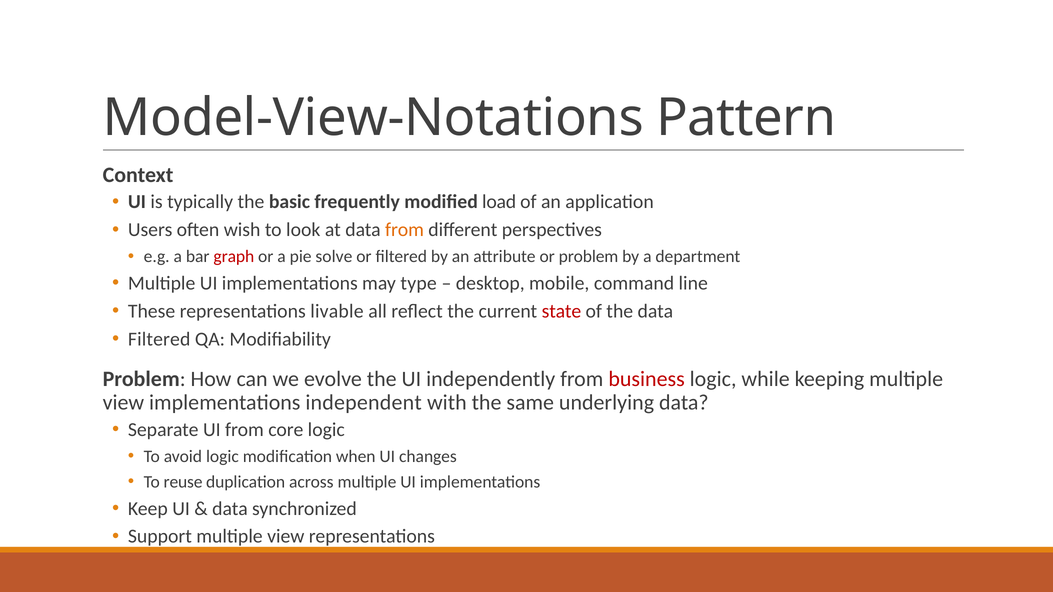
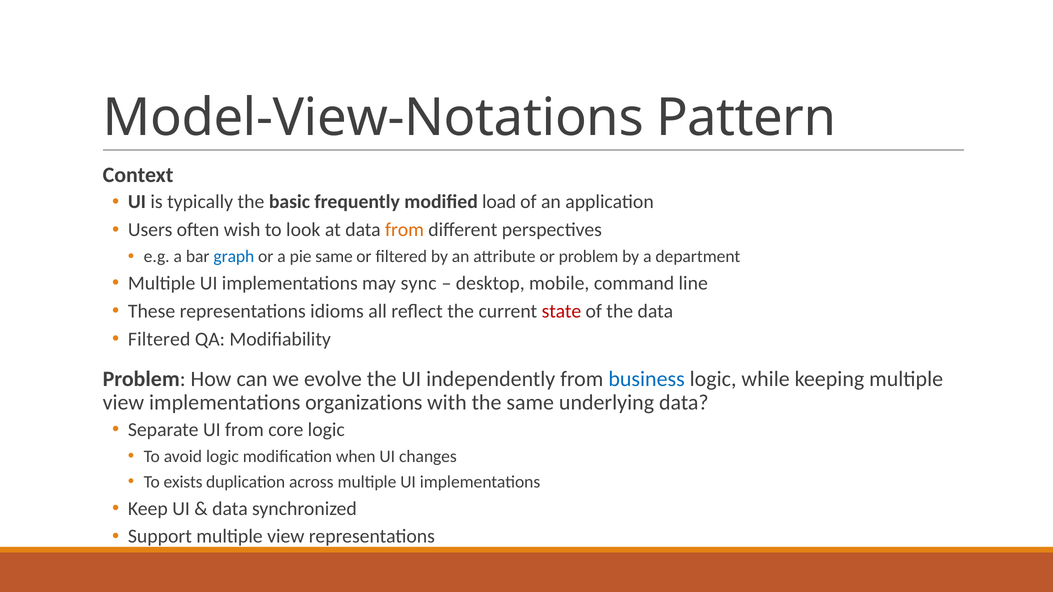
graph colour: red -> blue (234, 257)
pie solve: solve -> same (334, 257)
type: type -> sync (419, 283)
livable: livable -> idioms (337, 311)
business colour: red -> blue (647, 379)
independent: independent -> organizations (364, 403)
reuse: reuse -> exists (183, 482)
